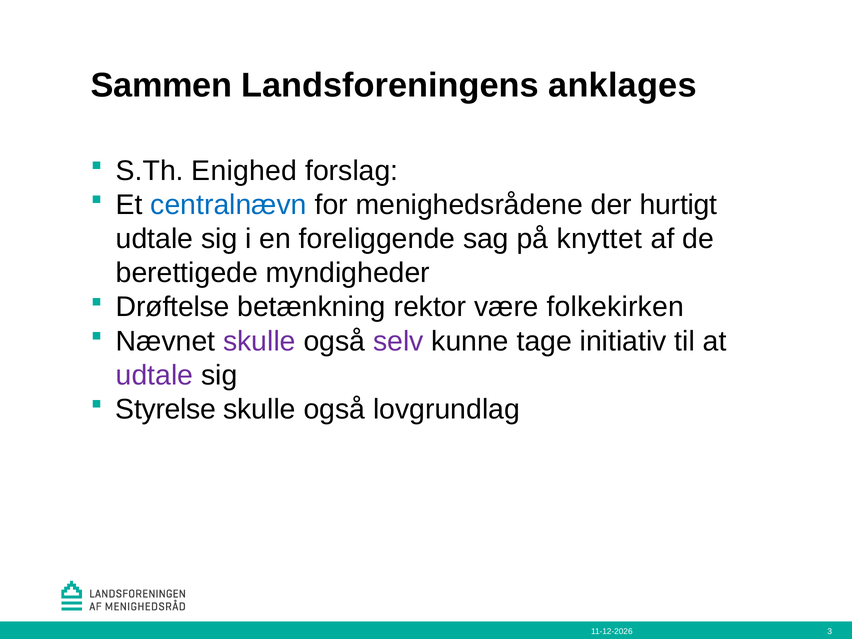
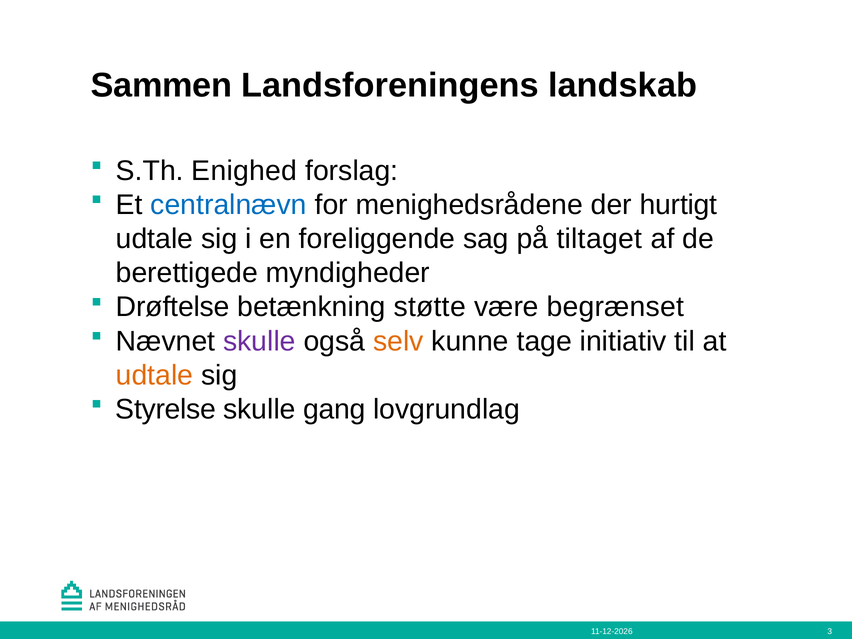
anklages: anklages -> landskab (623, 85)
knyttet: knyttet -> tiltaget (599, 239)
rektor: rektor -> støtte (430, 307)
folkekirken: folkekirken -> begrænset (615, 307)
selv colour: purple -> orange (398, 341)
udtale colour: purple -> orange (155, 375)
også: også -> gang (335, 409)
